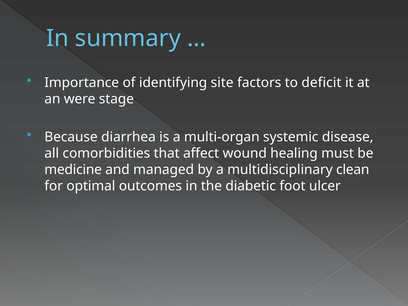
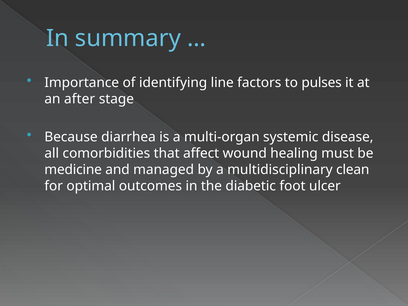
site: site -> line (222, 83)
deficit: deficit -> pulses (322, 83)
were: were -> after (80, 99)
